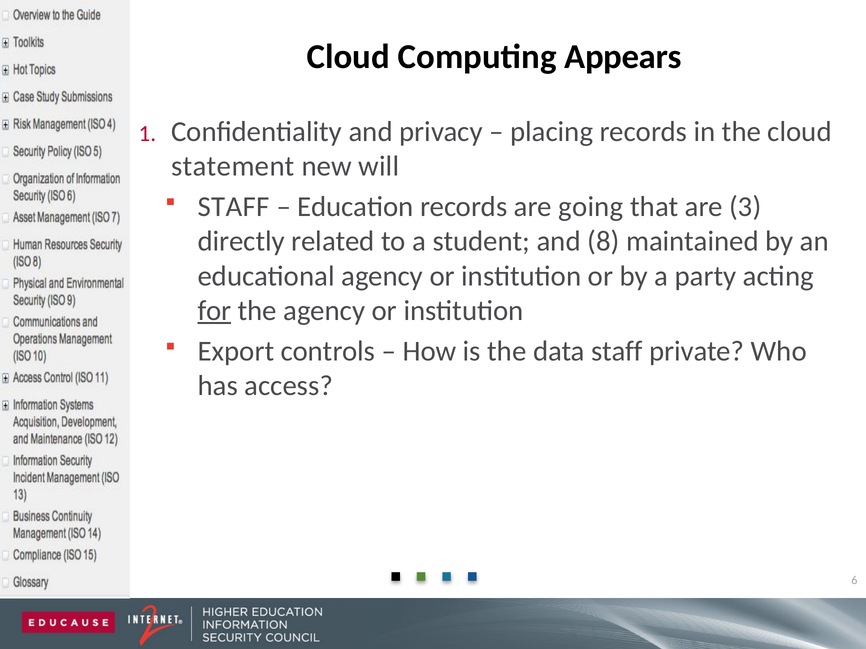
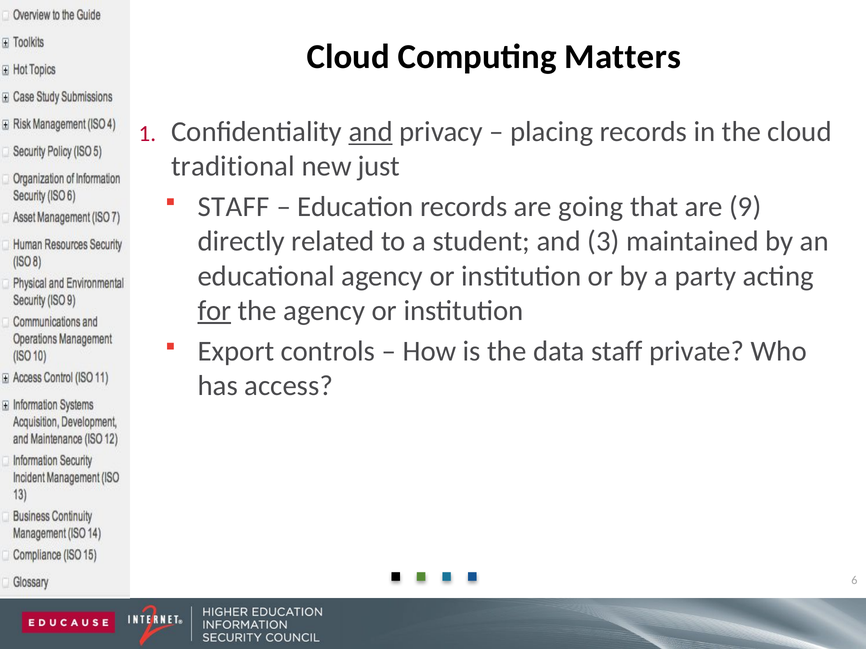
Appears: Appears -> Matters (623, 57)
and underline: none -> present (371, 132)
statement: statement -> traditional (233, 167)
will: will -> just (379, 167)
3: 3 -> 9 (745, 207)
8: 8 -> 3 (603, 242)
